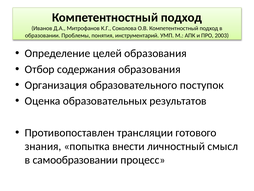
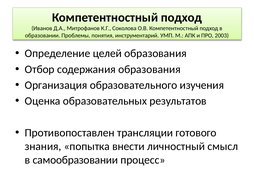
поступок: поступок -> изучения (202, 85)
